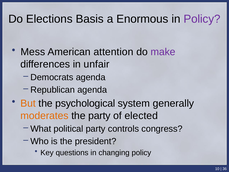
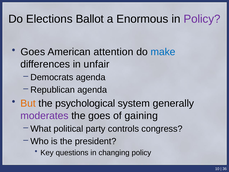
Basis: Basis -> Ballot (90, 19)
Mess: Mess -> Goes (33, 52)
make colour: purple -> blue (163, 52)
moderates colour: orange -> purple (44, 115)
the party: party -> goes (99, 115)
elected: elected -> gaining (141, 115)
